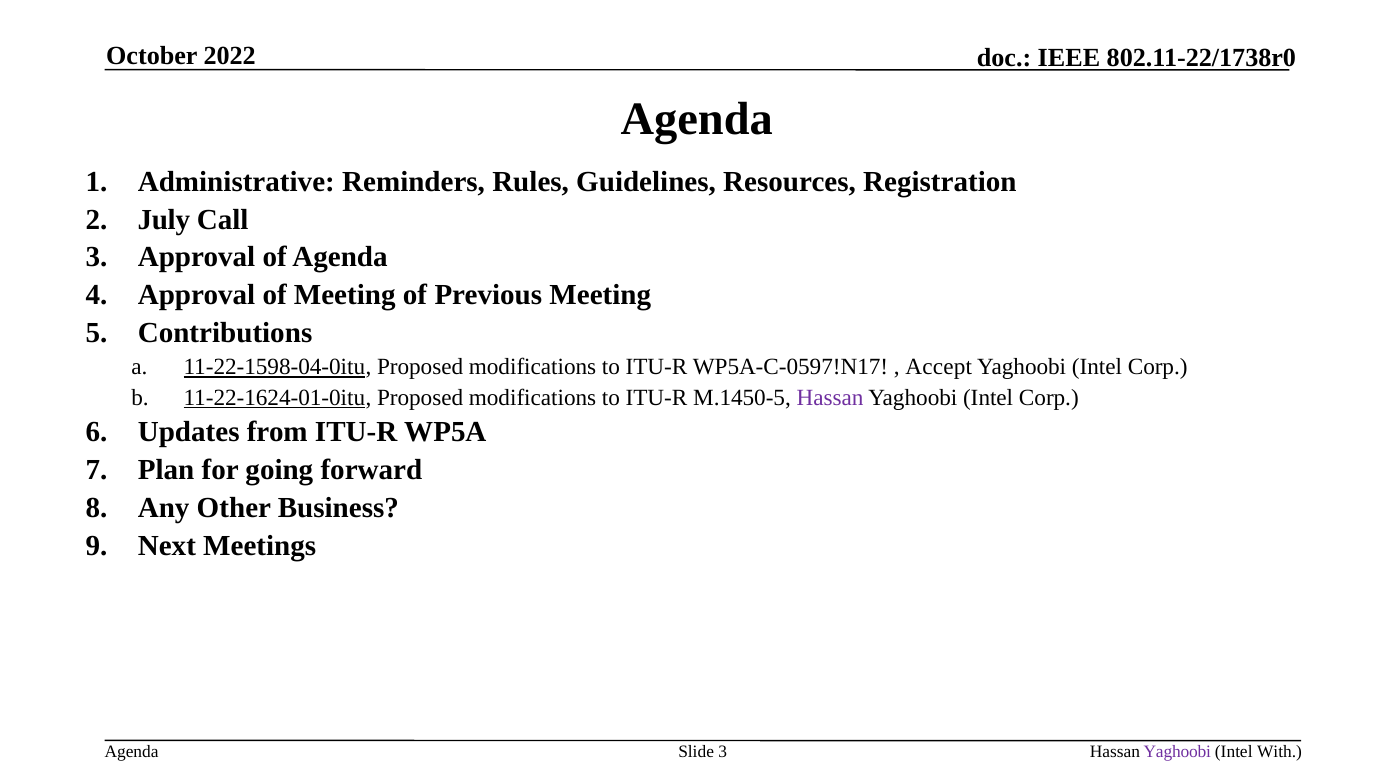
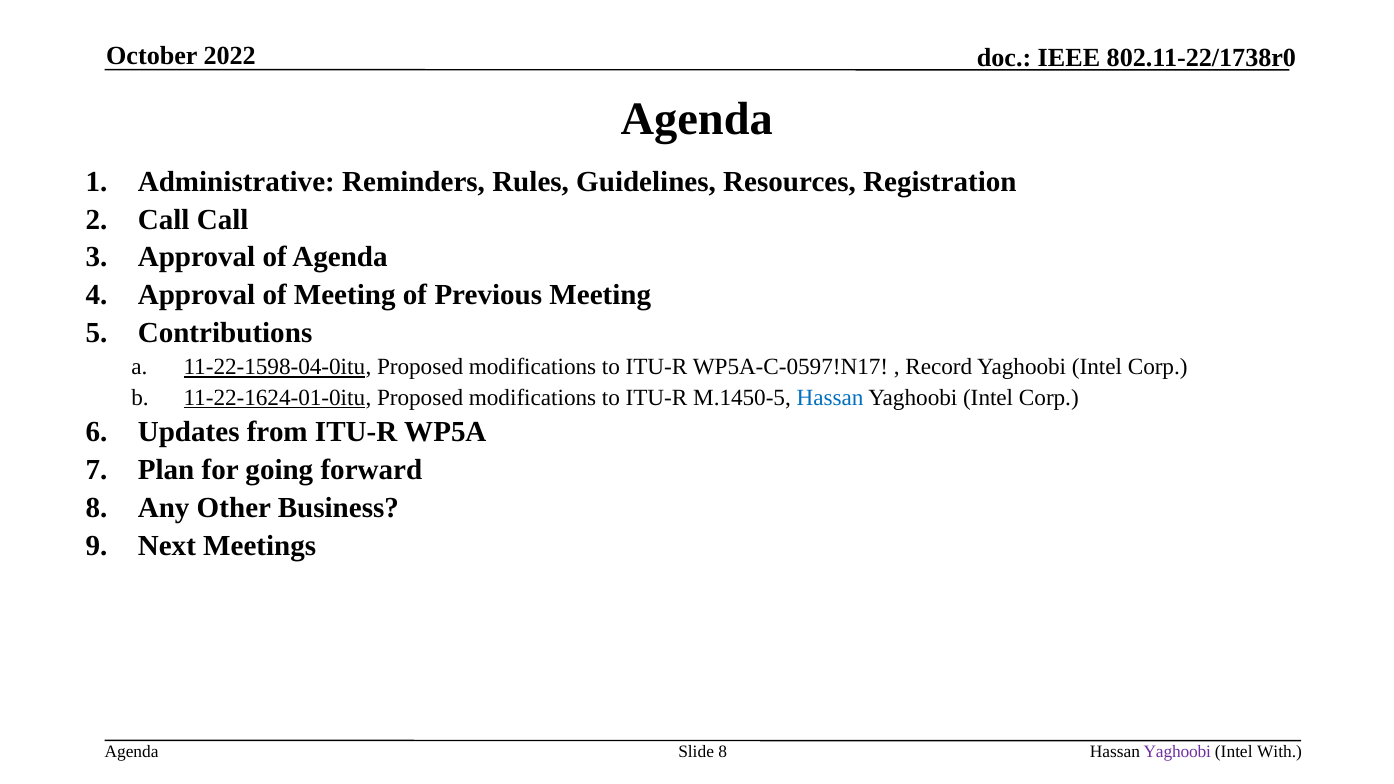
July: July -> Call (164, 220)
Accept: Accept -> Record (939, 367)
Hassan colour: purple -> blue (830, 398)
Slide 3: 3 -> 8 (723, 752)
